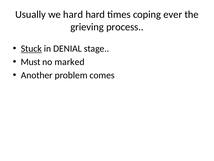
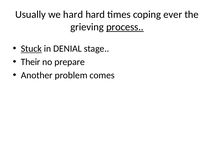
process underline: none -> present (125, 27)
Must: Must -> Their (31, 62)
marked: marked -> prepare (70, 62)
